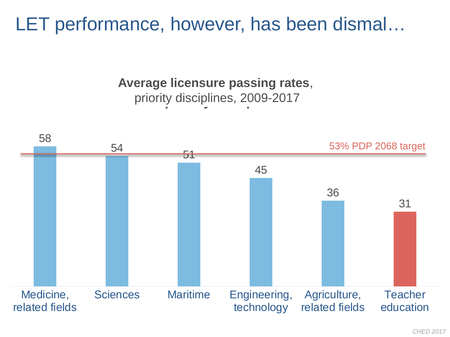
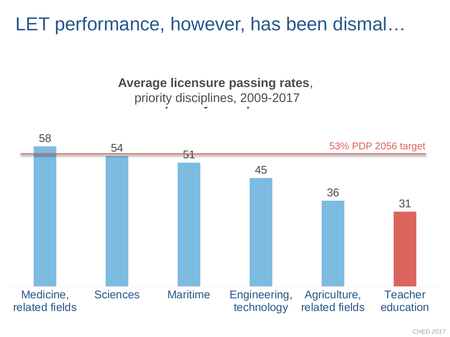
2068: 2068 -> 2056 (386, 146)
